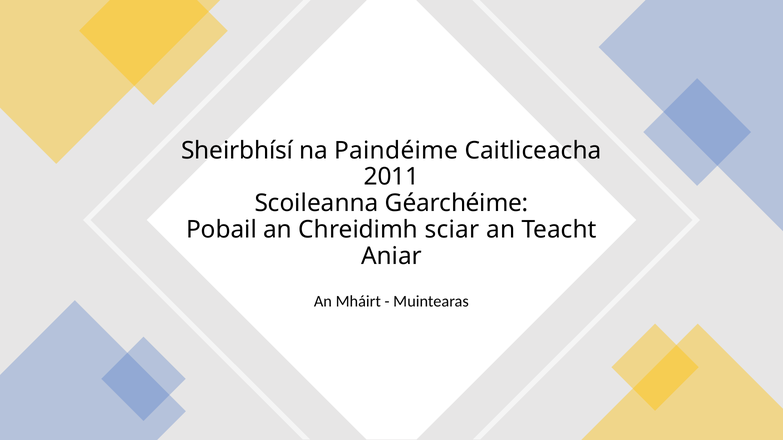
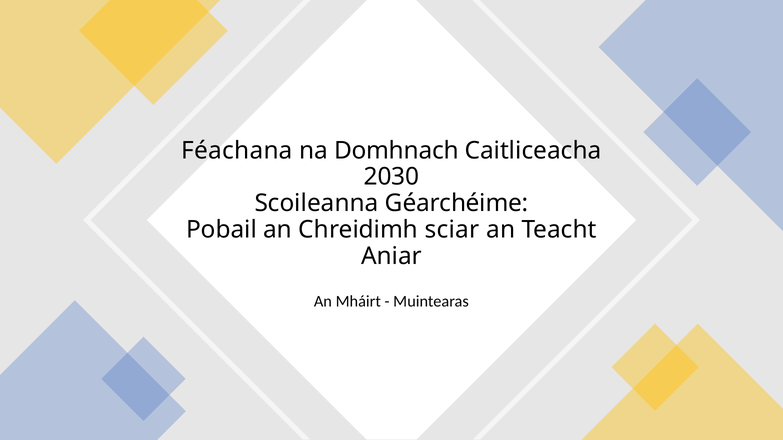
Sheirbhísí: Sheirbhísí -> Féachana (237, 151)
Paindéime: Paindéime -> Domhnach (396, 151)
2011: 2011 -> 2030 (391, 177)
